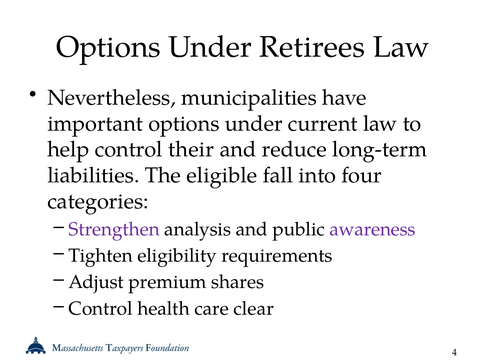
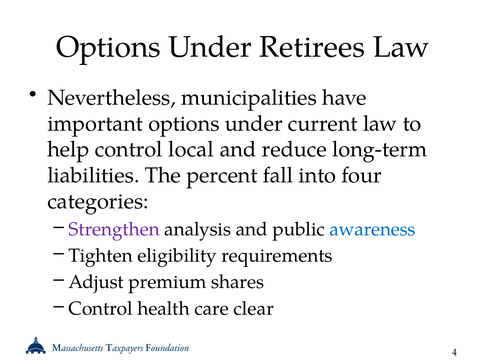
their: their -> local (191, 150)
eligible: eligible -> percent (222, 176)
awareness colour: purple -> blue (373, 230)
